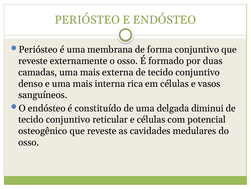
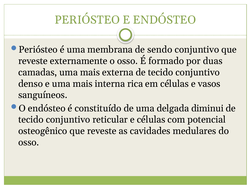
forma: forma -> sendo (160, 49)
